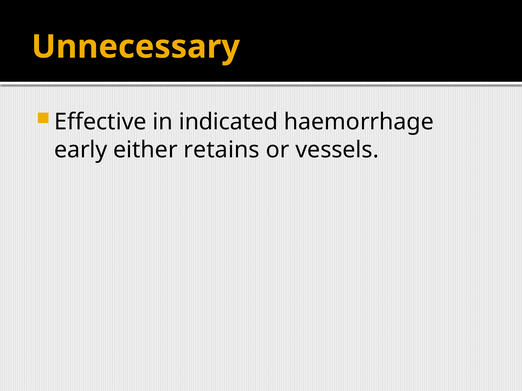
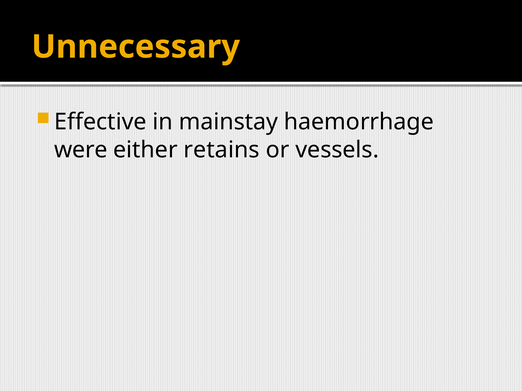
indicated: indicated -> mainstay (228, 122)
early: early -> were (81, 150)
